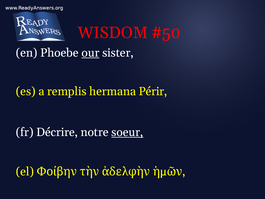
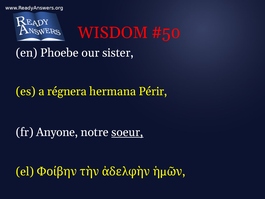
our underline: present -> none (90, 53)
remplis: remplis -> régnera (67, 91)
Décrire: Décrire -> Anyone (57, 132)
